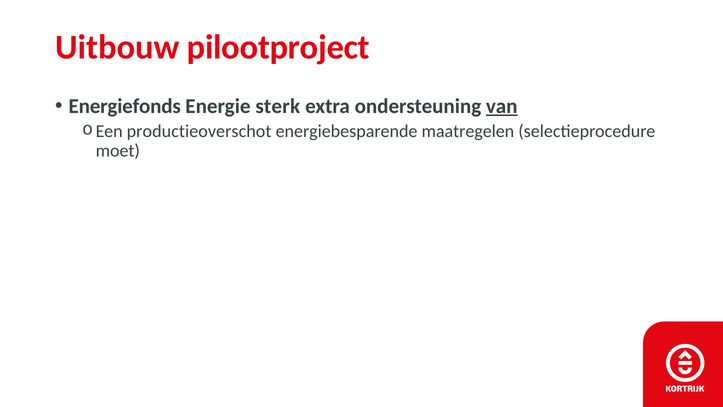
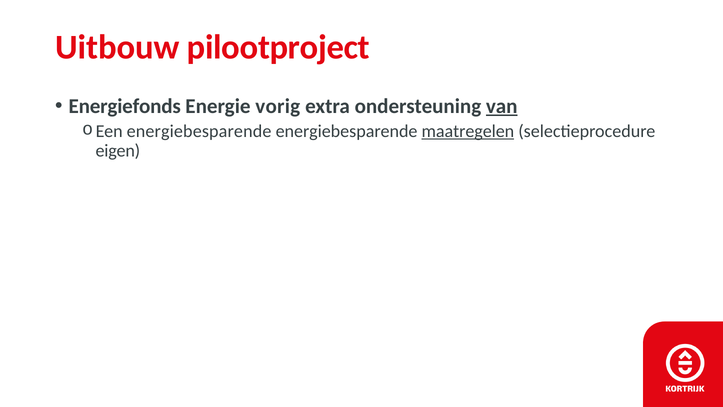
sterk: sterk -> vorig (278, 106)
Een productieoverschot: productieoverschot -> energiebesparende (199, 131)
maatregelen underline: none -> present (468, 131)
moet: moet -> eigen (118, 151)
